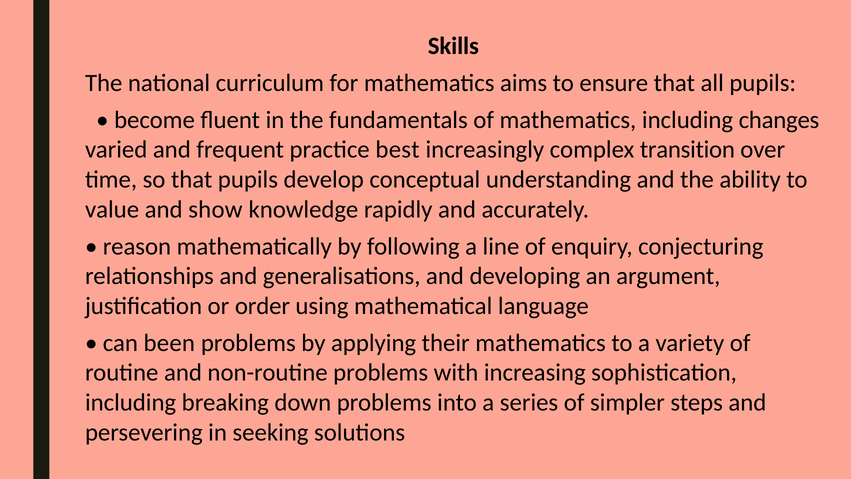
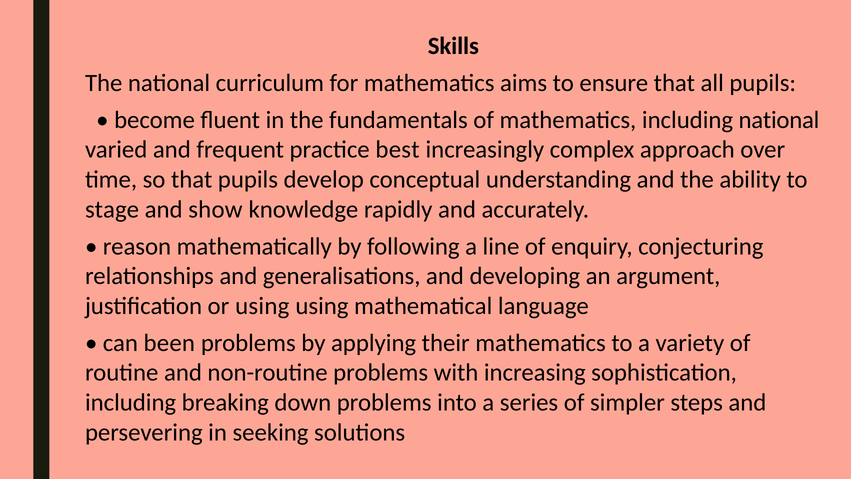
including changes: changes -> national (779, 120)
transition: transition -> approach (687, 150)
value: value -> stage (112, 209)
or order: order -> using (262, 306)
